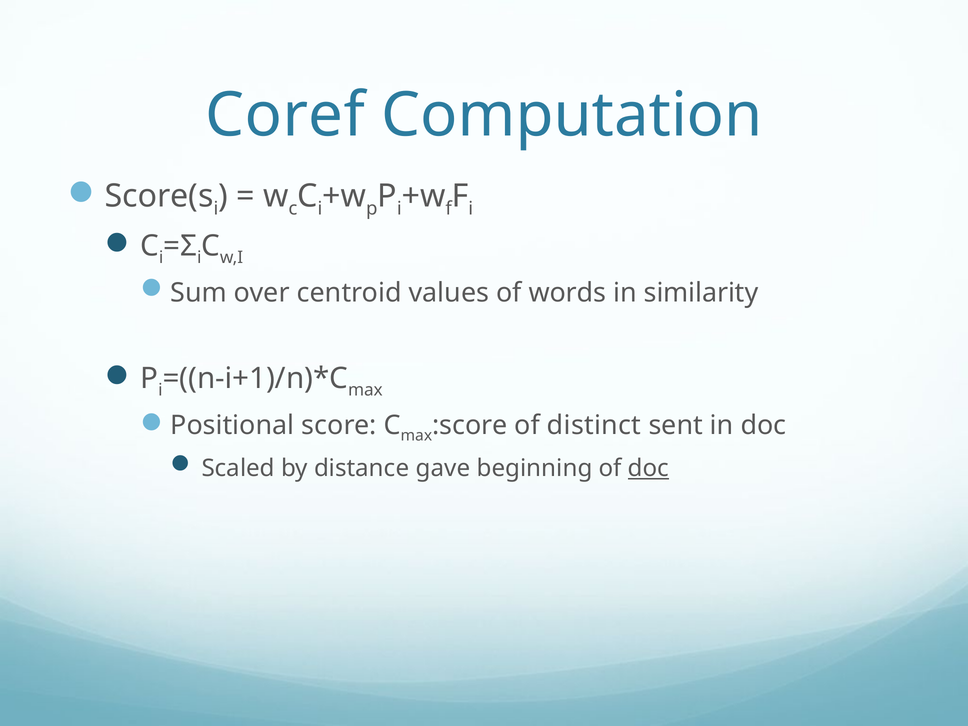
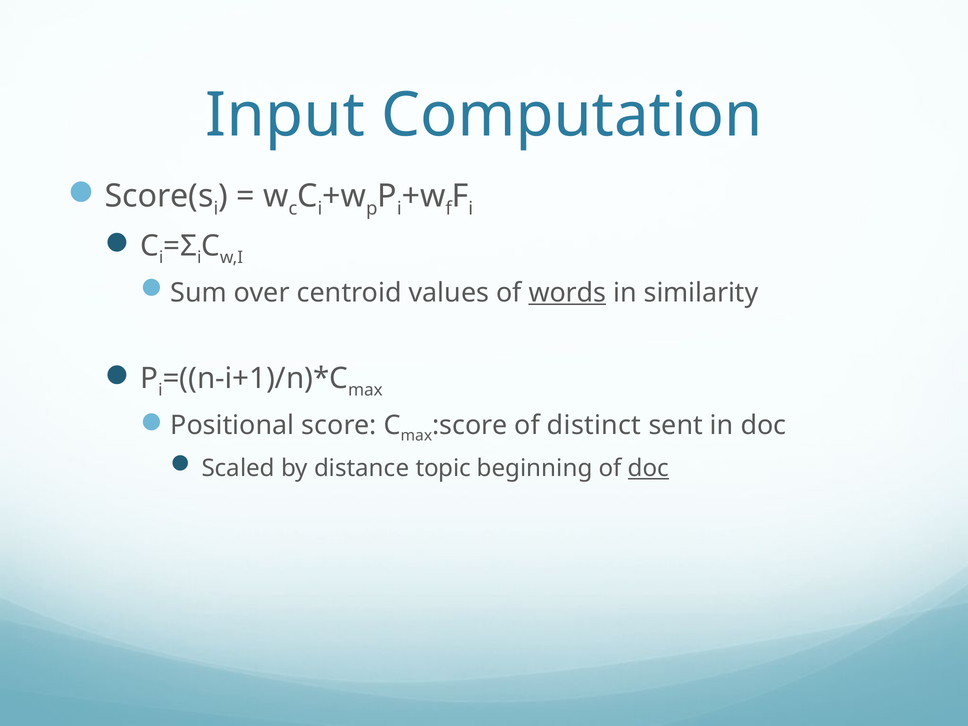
Coref: Coref -> Input (285, 115)
words underline: none -> present (567, 293)
gave: gave -> topic (443, 468)
